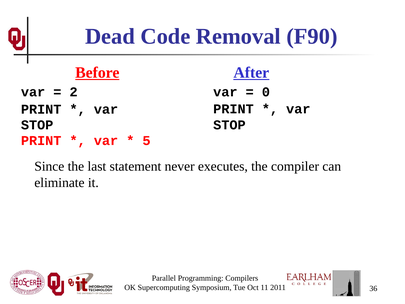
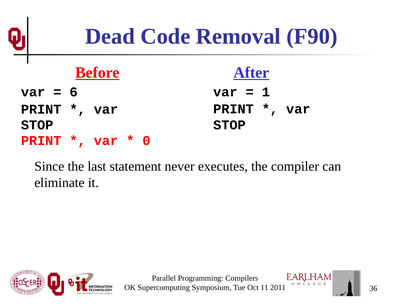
0: 0 -> 1 (266, 92)
2: 2 -> 6 (74, 92)
5: 5 -> 0 (147, 141)
